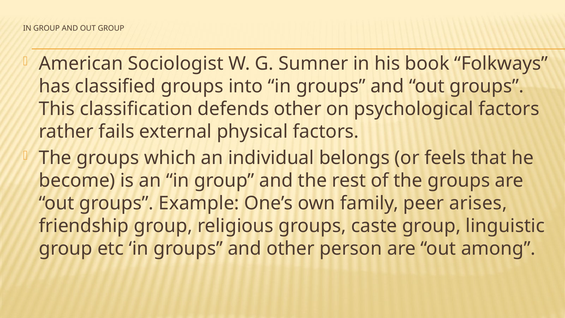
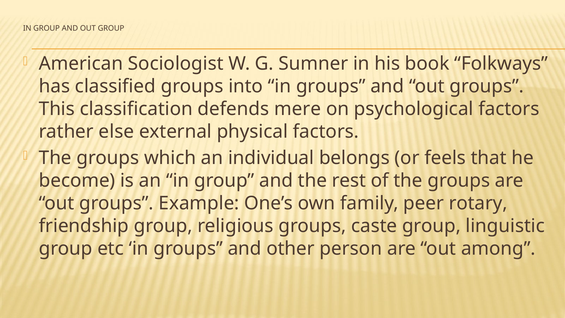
defends other: other -> mere (298, 109)
fails: fails -> else (116, 132)
arises: arises -> rotary (478, 203)
